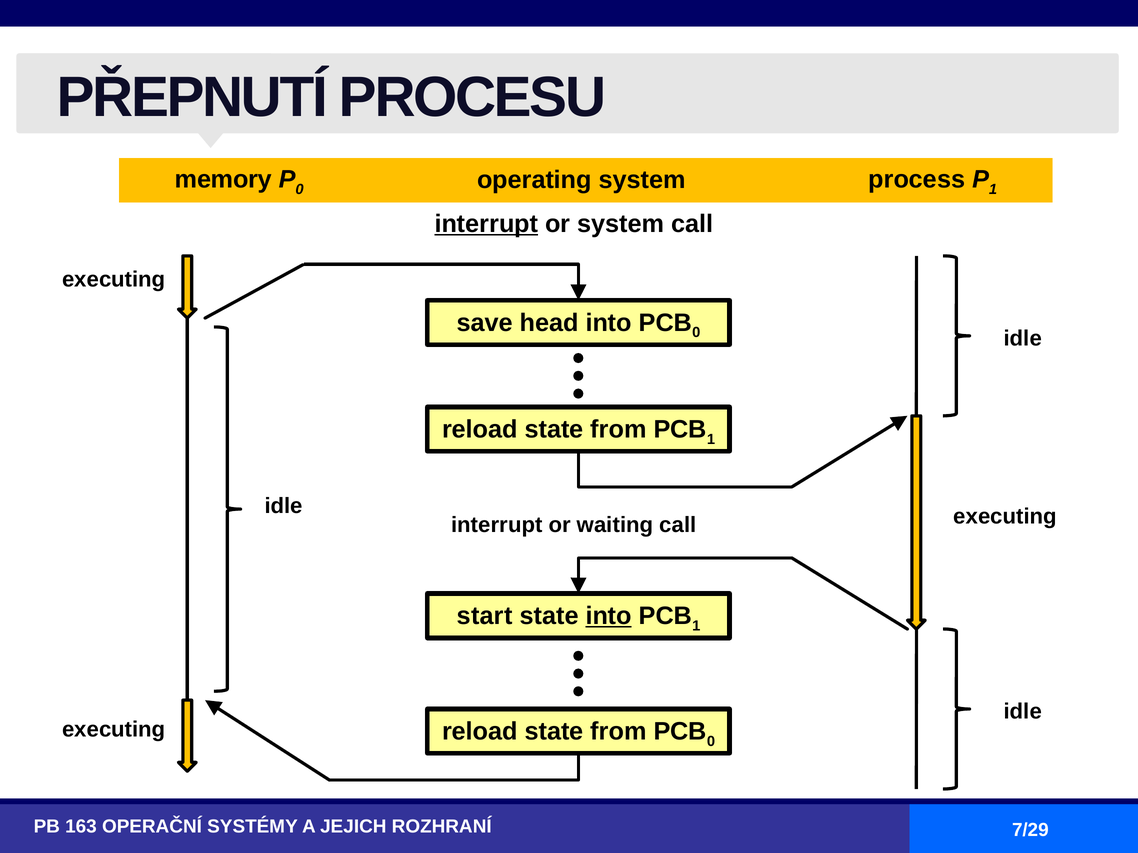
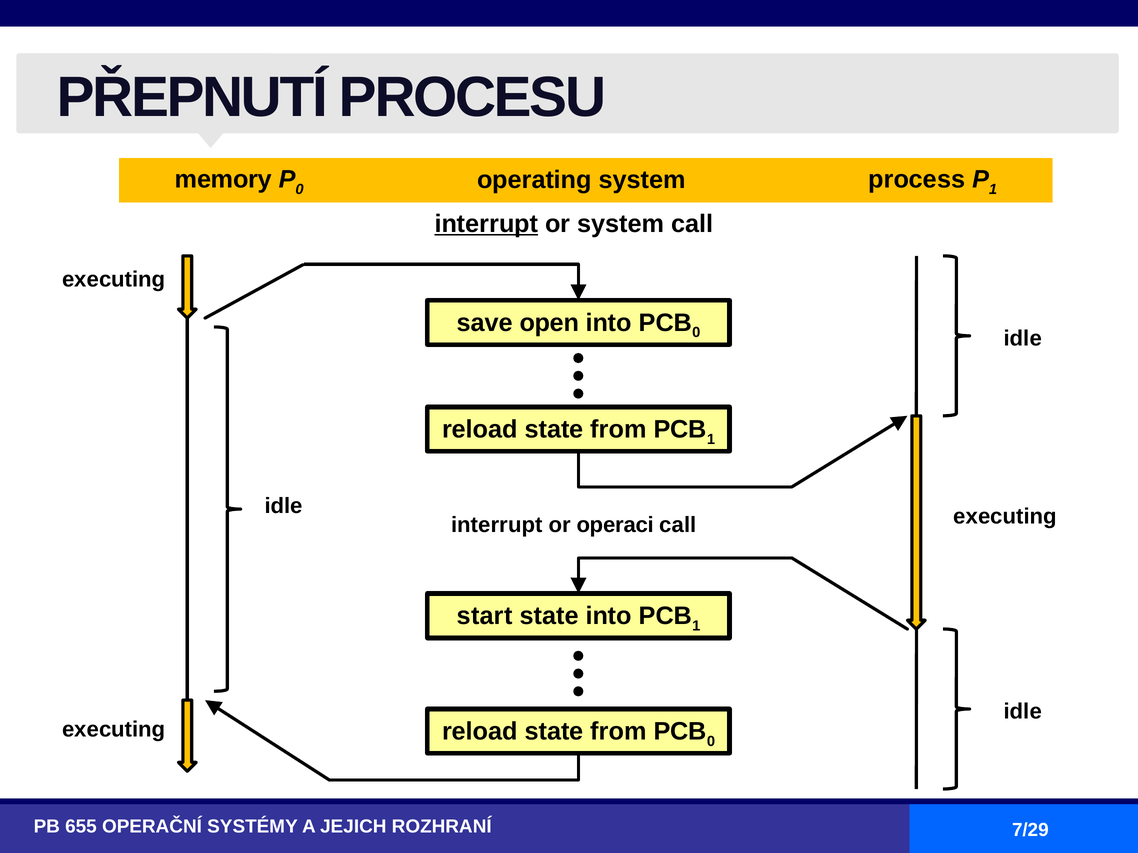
head: head -> open (549, 323)
waiting: waiting -> operaci (615, 525)
into underline: present -> none (609, 616)
163: 163 -> 655 (81, 827)
